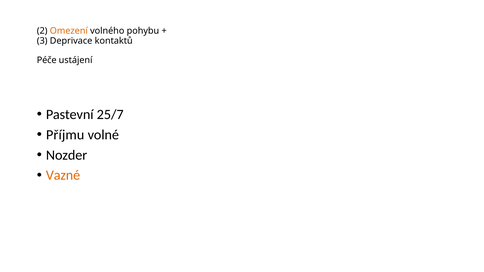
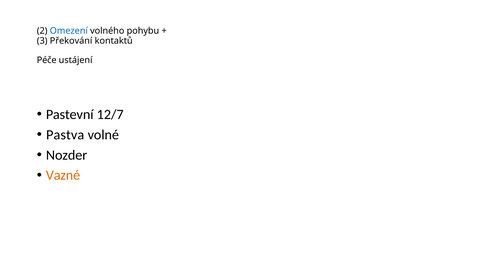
Omezení colour: orange -> blue (69, 31)
Deprivace: Deprivace -> Překování (71, 41)
25/7: 25/7 -> 12/7 (110, 115)
Příjmu: Příjmu -> Pastva (65, 135)
